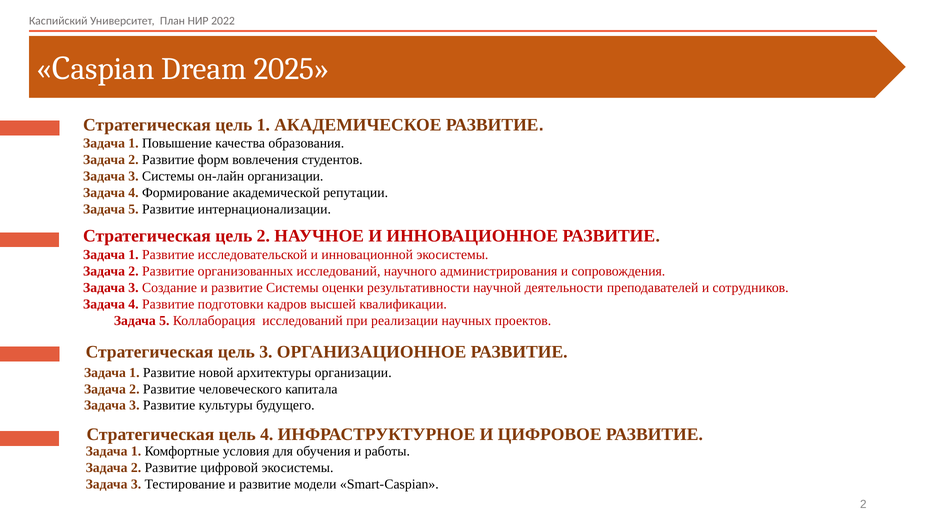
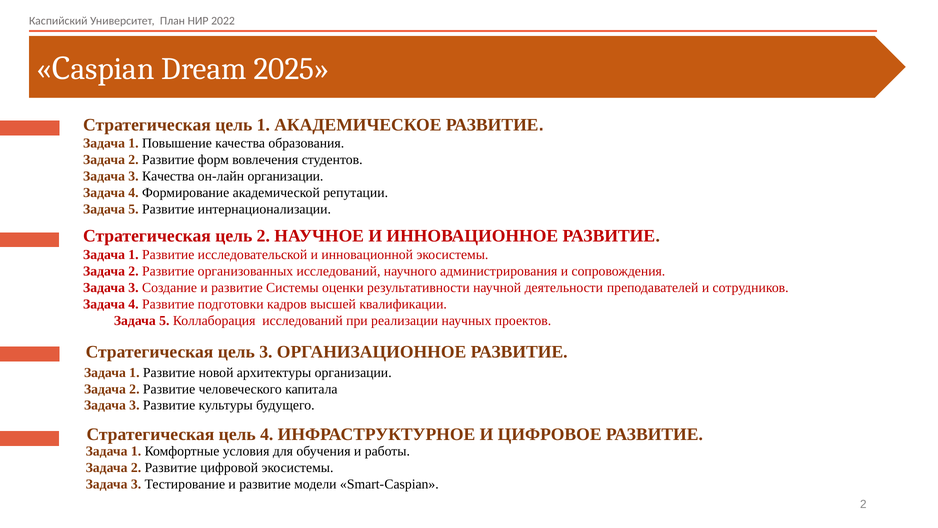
3 Системы: Системы -> Качества (168, 176)
